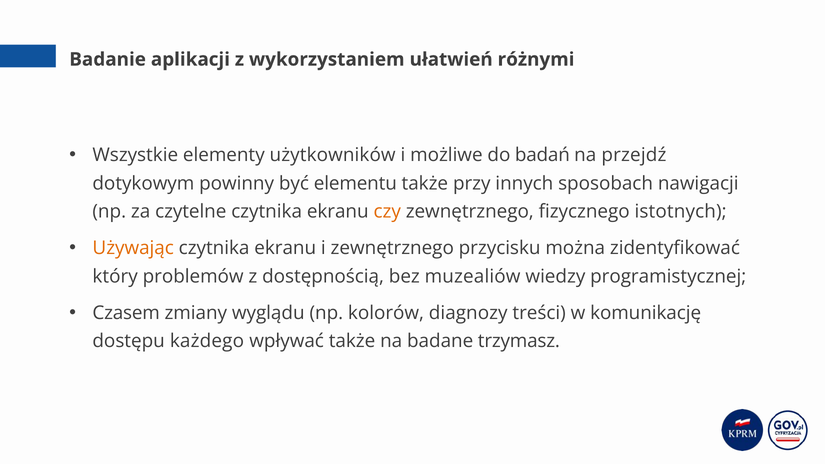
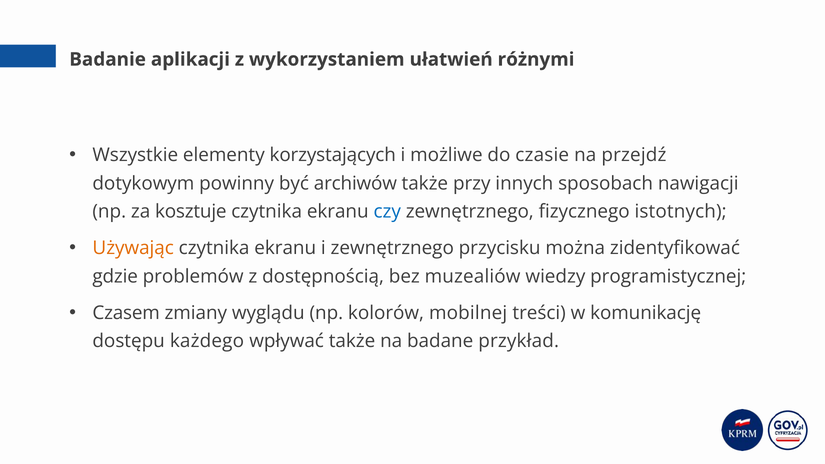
użytkowników: użytkowników -> korzystających (333, 155)
badań: badań -> czasie (542, 155)
elementu: elementu -> archiwów (355, 183)
czytelne: czytelne -> kosztuje (191, 211)
czy colour: orange -> blue (387, 211)
który: który -> gdzie (115, 276)
diagnozy: diagnozy -> mobilnej (468, 313)
trzymasz: trzymasz -> przykład (519, 341)
